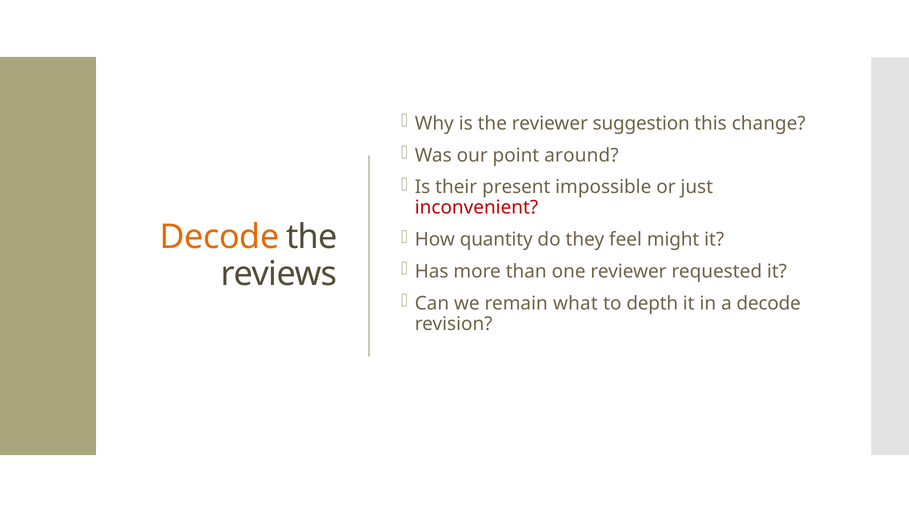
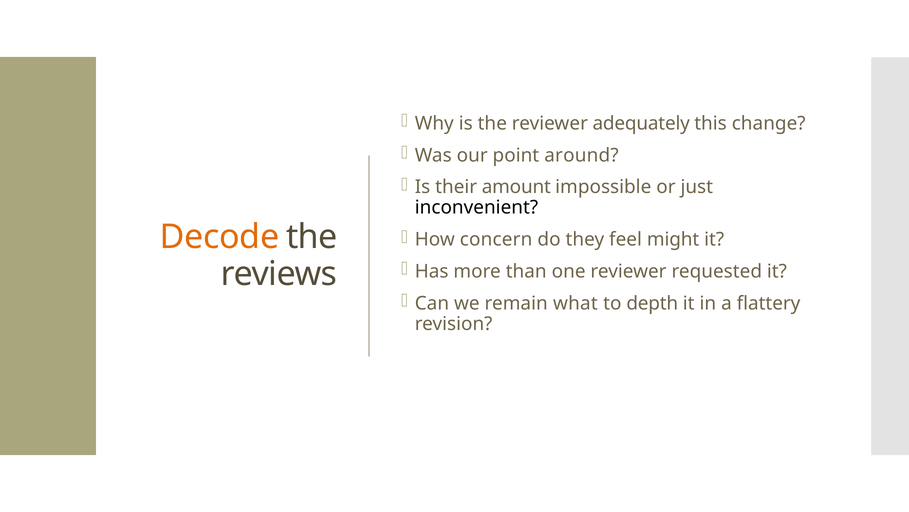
suggestion: suggestion -> adequately (641, 123)
present: present -> amount (516, 187)
inconvenient colour: red -> black (476, 207)
quantity: quantity -> concern (496, 239)
a decode: decode -> flattery (769, 303)
